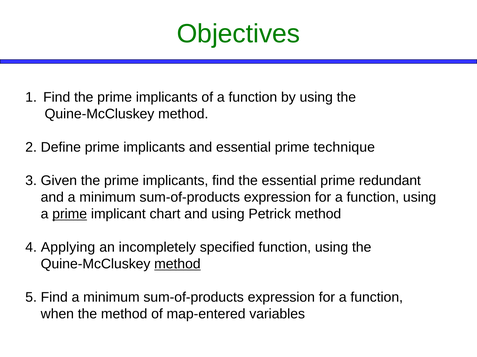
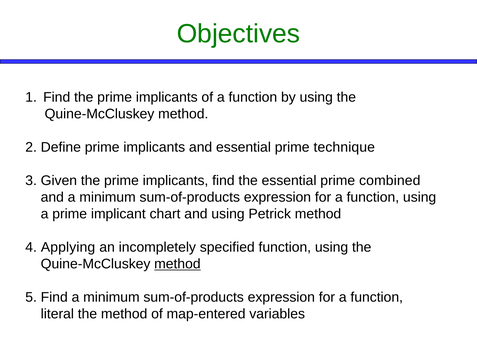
redundant: redundant -> combined (390, 181)
prime underline: present -> none (70, 214)
when: when -> literal (57, 315)
